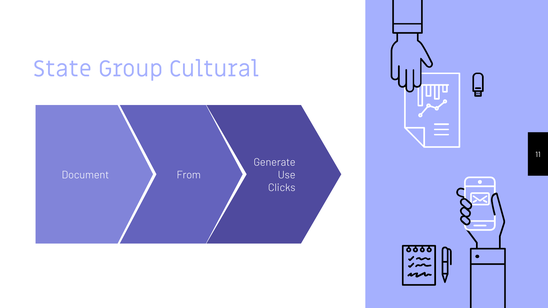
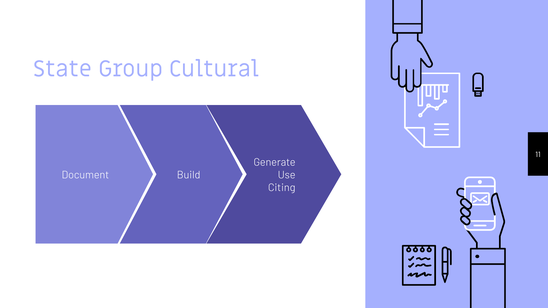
From: From -> Build (189, 175)
Clicks: Clicks -> Citing (282, 188)
